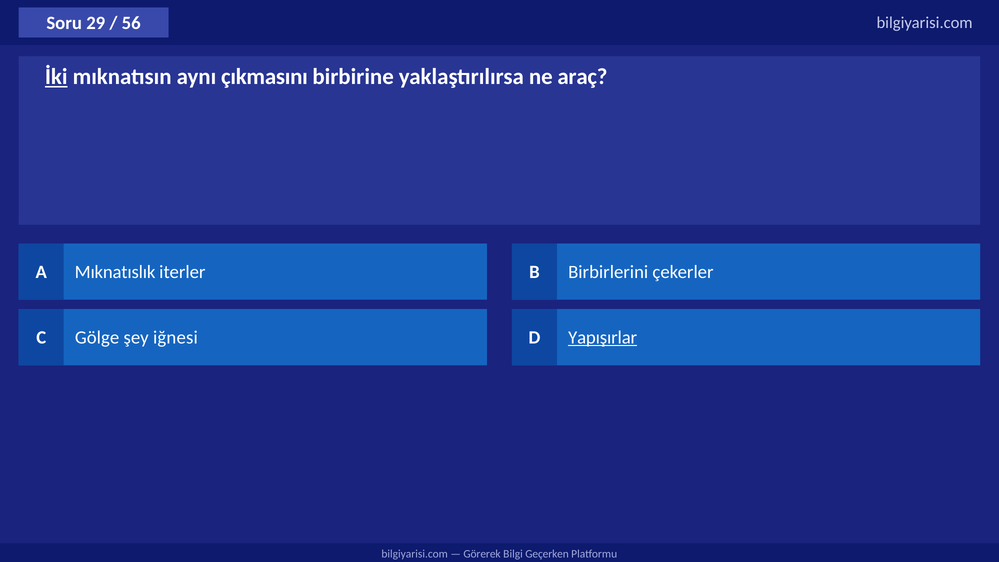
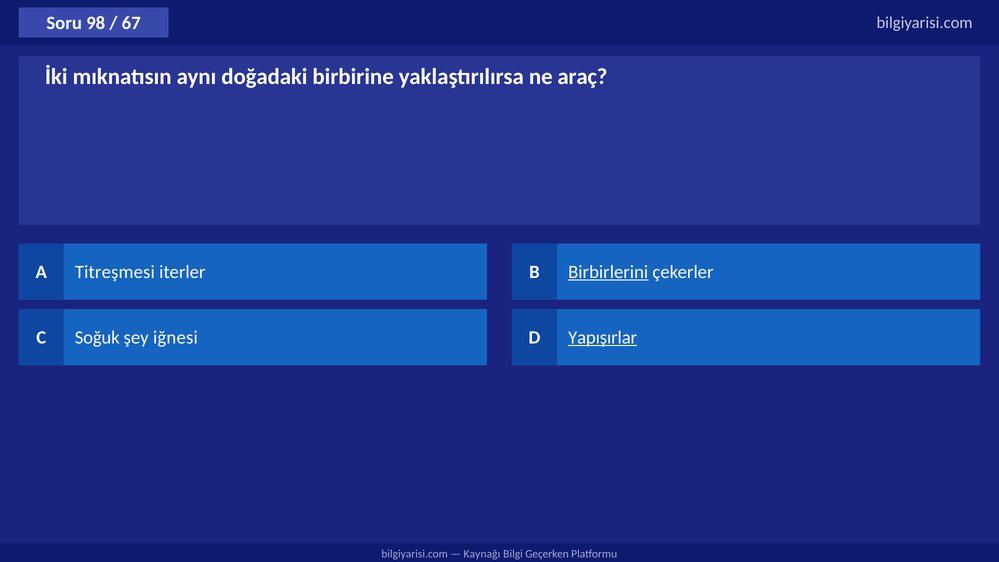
29: 29 -> 98 (96, 23)
56: 56 -> 67 (131, 23)
İki underline: present -> none (56, 77)
çıkmasını: çıkmasını -> doğadaki (264, 77)
Mıknatıslık: Mıknatıslık -> Titreşmesi (115, 272)
Birbirlerini underline: none -> present (608, 272)
Gölge: Gölge -> Soğuk (97, 337)
Görerek: Görerek -> Kaynağı (482, 554)
